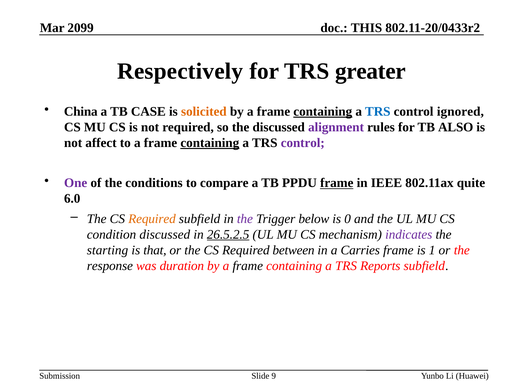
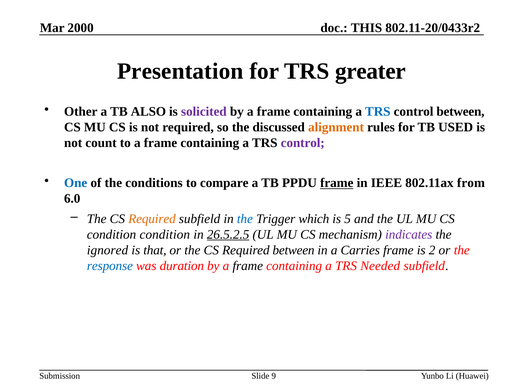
2099: 2099 -> 2000 (81, 28)
Respectively: Respectively -> Presentation (180, 71)
China: China -> Other (81, 112)
CASE: CASE -> ALSO (148, 112)
solicited colour: orange -> purple (204, 112)
containing underline: present -> none (323, 112)
control ignored: ignored -> between (460, 112)
alignment colour: purple -> orange (336, 127)
ALSO: ALSO -> USED (456, 127)
affect: affect -> count (101, 143)
containing underline: present -> none (210, 143)
One colour: purple -> blue (76, 183)
quite: quite -> from (471, 183)
the colour: purple -> blue (245, 219)
below: below -> which (314, 219)
0: 0 -> 5 (348, 219)
condition discussed: discussed -> condition (165, 235)
starting: starting -> ignored (108, 250)
1: 1 -> 2 (432, 250)
response colour: black -> blue (110, 266)
Reports: Reports -> Needed (380, 266)
